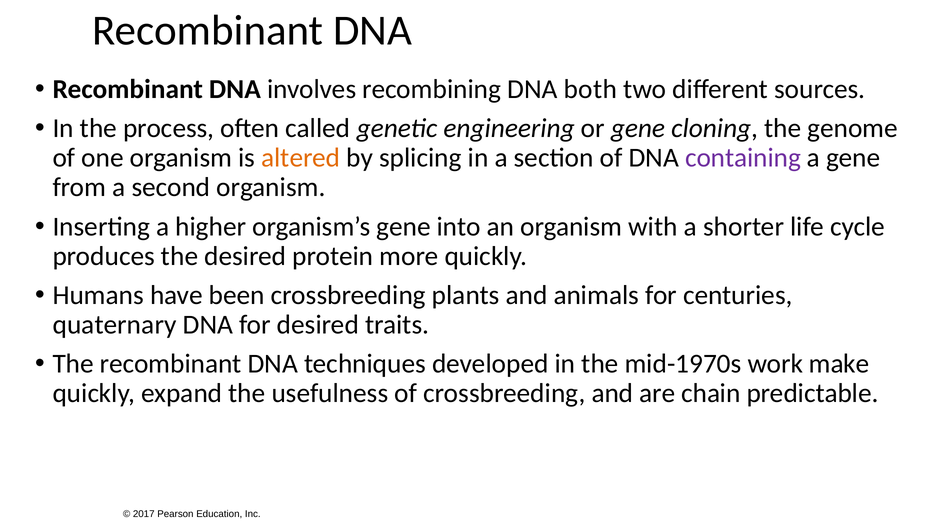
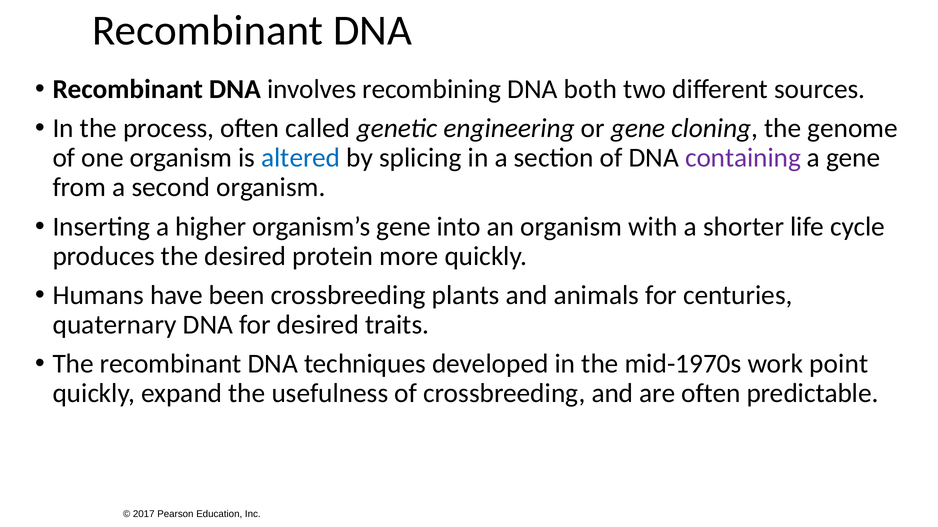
altered colour: orange -> blue (301, 158)
make: make -> point (839, 364)
are chain: chain -> often (711, 394)
